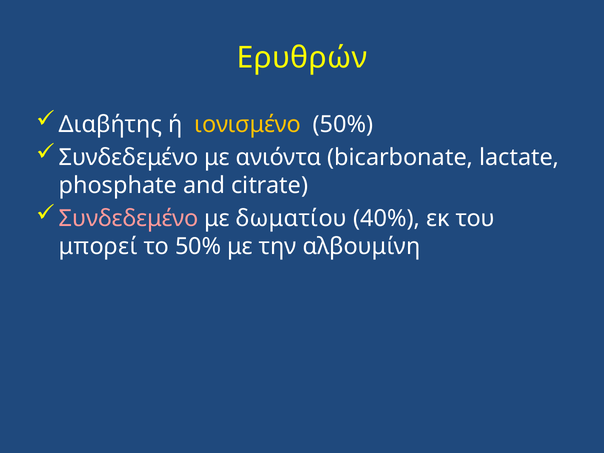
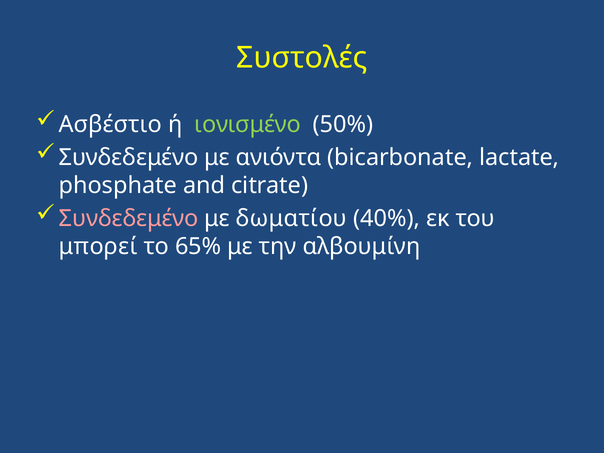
Ερυθρών: Ερυθρών -> Συστολές (302, 58)
Διαβήτης: Διαβήτης -> Ασβέστιο (110, 124)
ιονισμένο colour: yellow -> light green (248, 124)
το 50%: 50% -> 65% (198, 247)
